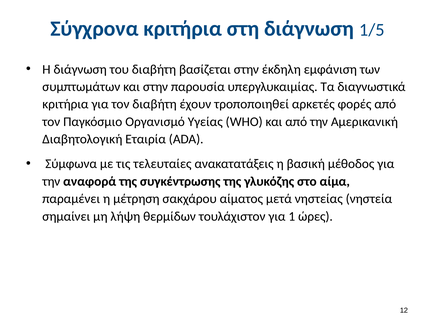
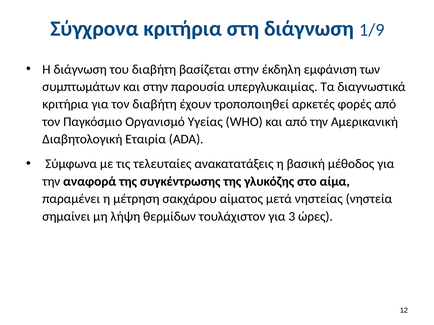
1/5: 1/5 -> 1/9 (372, 30)
1: 1 -> 3 (292, 217)
